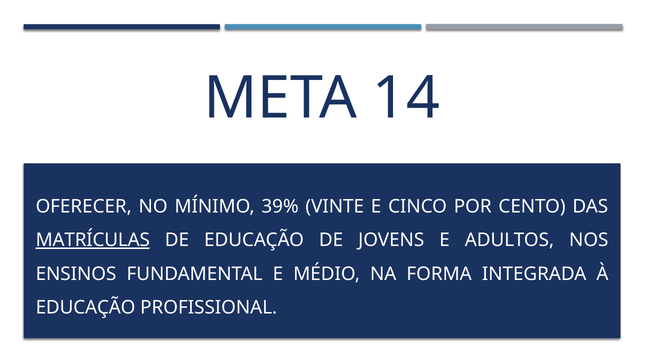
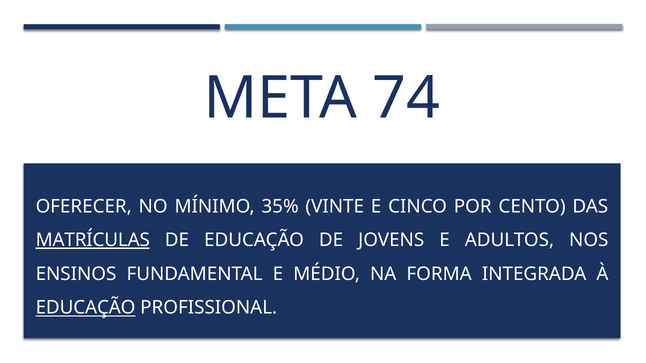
14: 14 -> 74 (406, 98)
39%: 39% -> 35% (280, 207)
EDUCAÇÃO underline: none -> present (86, 308)
